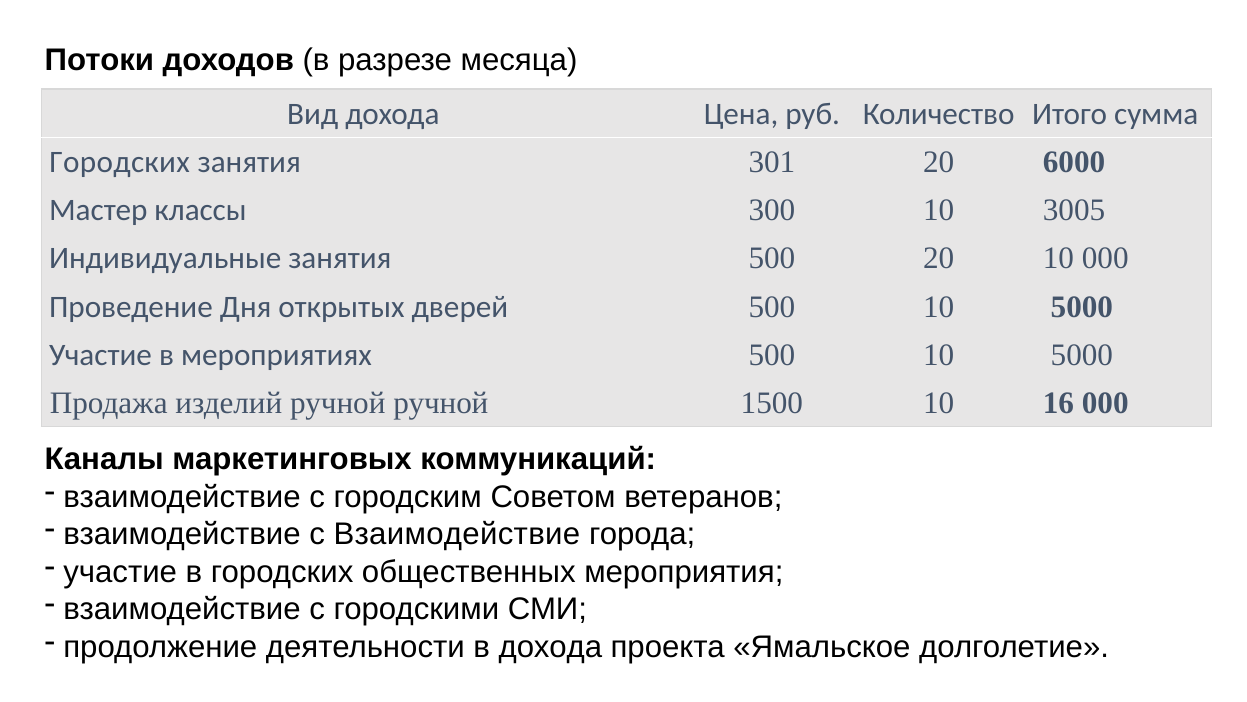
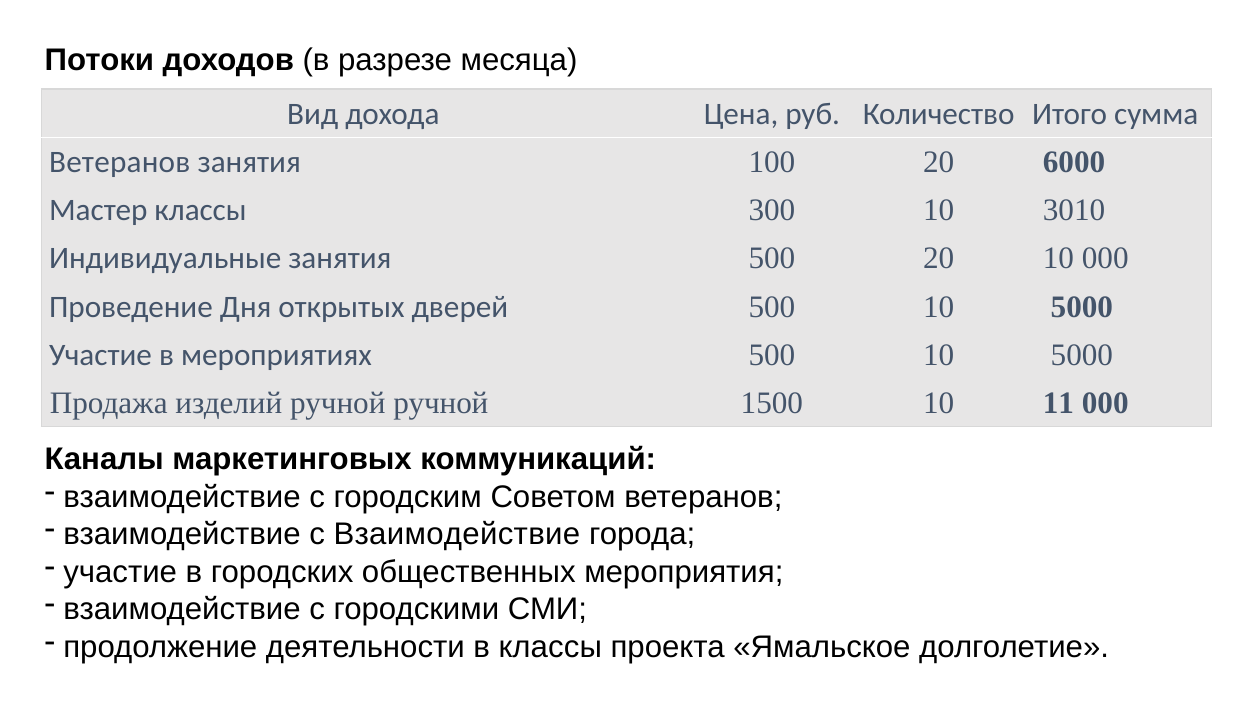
Городских: Городских -> Ветеранов (120, 162)
301: 301 -> 100 (772, 162)
3005: 3005 -> 3010 (1074, 210)
16: 16 -> 11 (1058, 403)
в дохода: дохода -> классы (550, 646)
